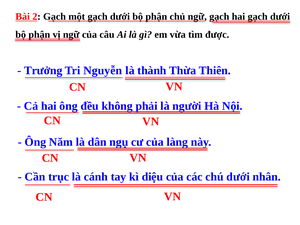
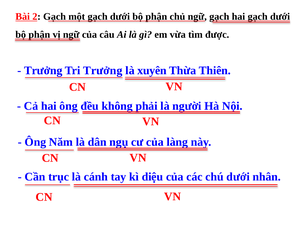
Tri Nguyễn: Nguyễn -> Trưởng (103, 70)
thành: thành -> xuyên (152, 70)
